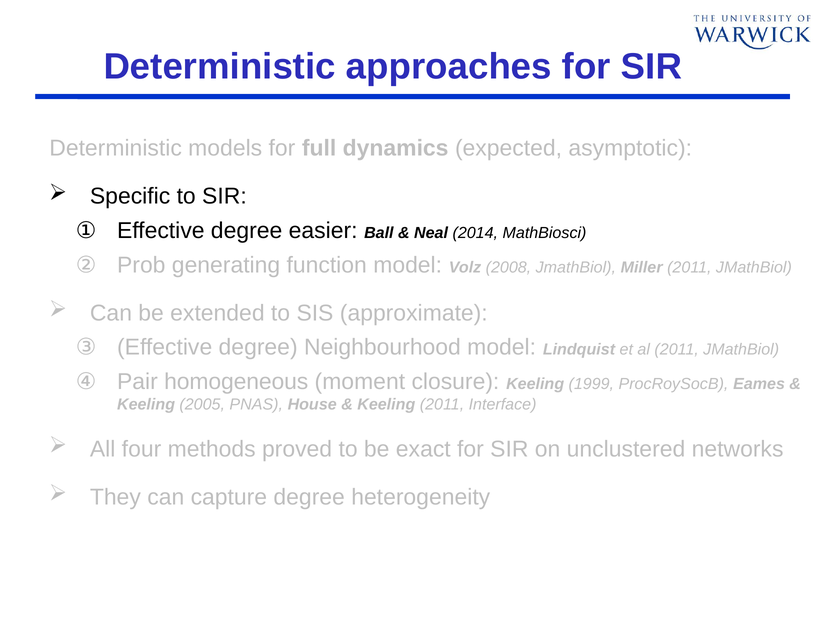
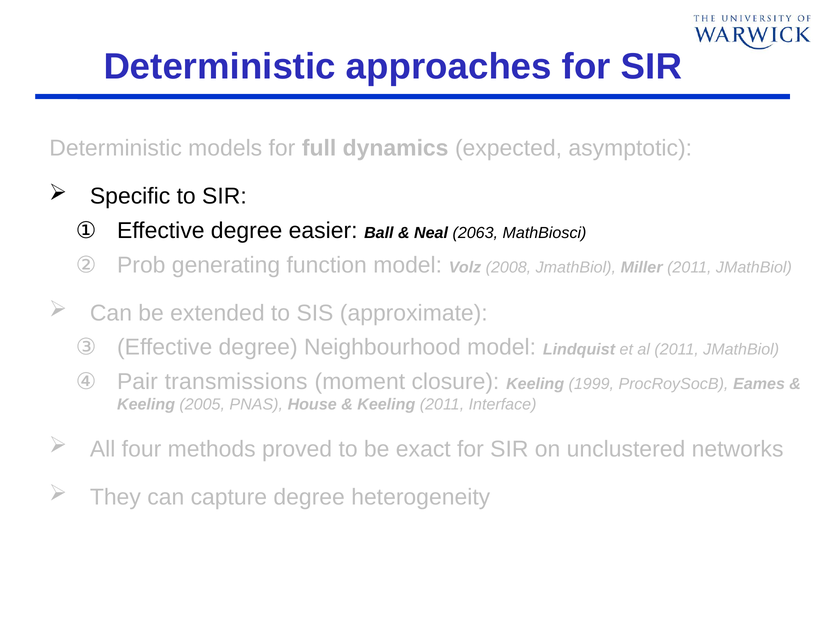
2014: 2014 -> 2063 (475, 233)
homogeneous: homogeneous -> transmissions (236, 382)
